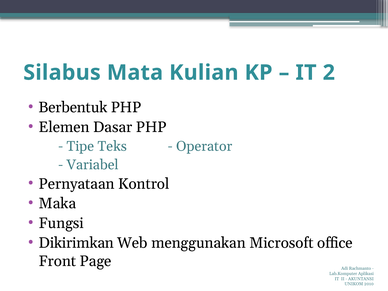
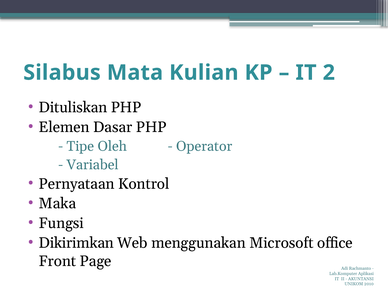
Berbentuk: Berbentuk -> Dituliskan (73, 107)
Teks: Teks -> Oleh (112, 146)
